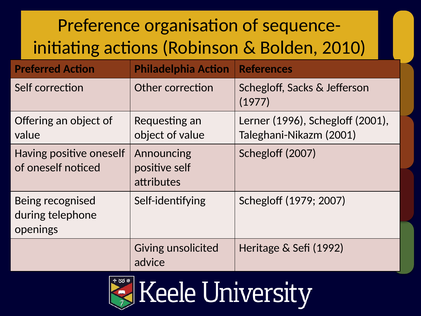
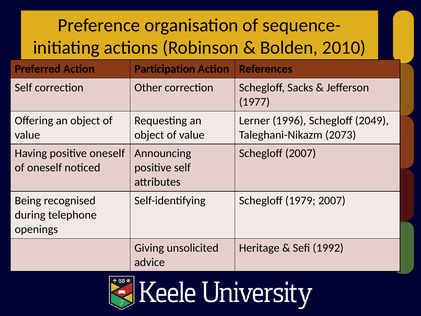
Philadelphia: Philadelphia -> Participation (165, 69)
Schegloff 2001: 2001 -> 2049 (372, 120)
Taleghani-Nikazm 2001: 2001 -> 2073 (341, 135)
